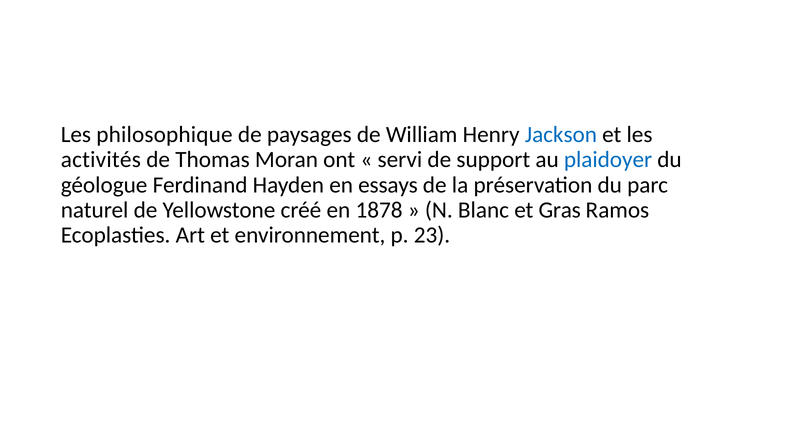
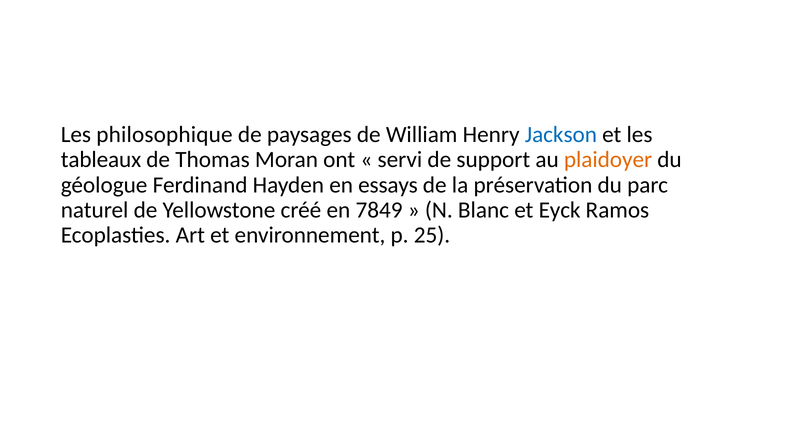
activités: activités -> tableaux (101, 160)
plaidoyer colour: blue -> orange (608, 160)
1878: 1878 -> 7849 (379, 210)
Gras: Gras -> Eyck (560, 210)
23: 23 -> 25 (432, 235)
